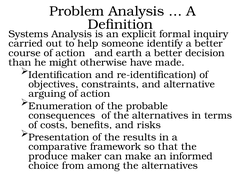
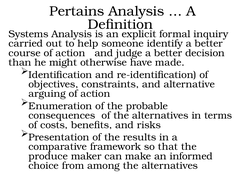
Problem: Problem -> Pertains (77, 11)
earth: earth -> judge (129, 53)
